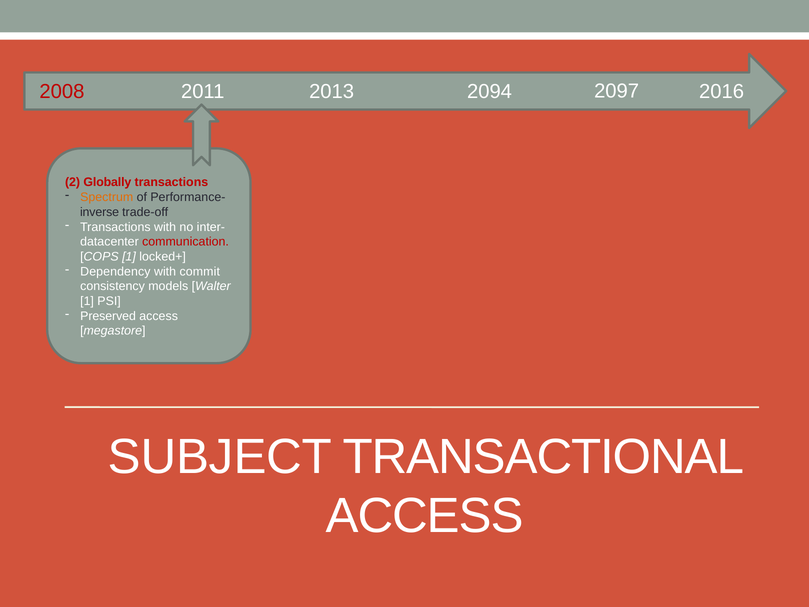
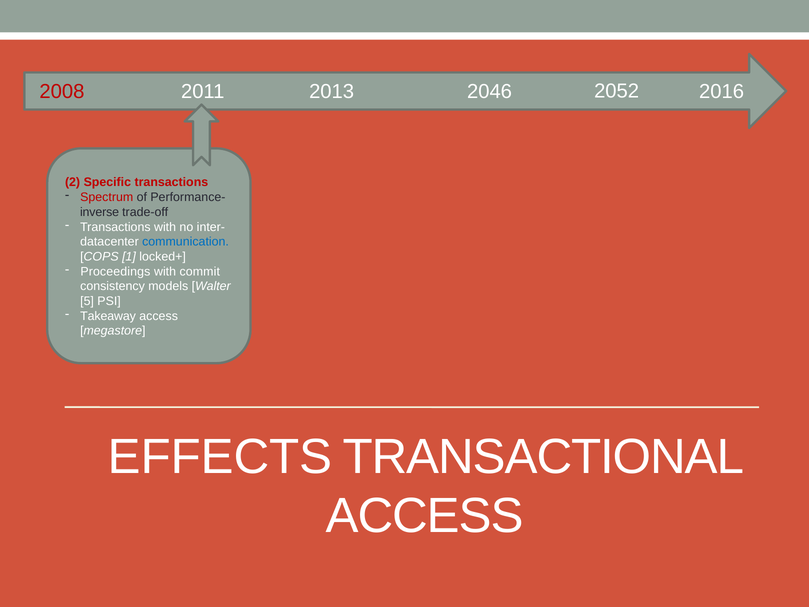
2097: 2097 -> 2052 (617, 91)
2094: 2094 -> 2046 (490, 91)
Globally: Globally -> Specific (107, 182)
Spectrum colour: orange -> red (107, 197)
communication colour: red -> blue (186, 242)
Dependency: Dependency -> Proceedings (115, 271)
1: 1 -> 5 (87, 301)
Preserved: Preserved -> Takeaway (108, 316)
SUBJECT: SUBJECT -> EFFECTS (220, 457)
